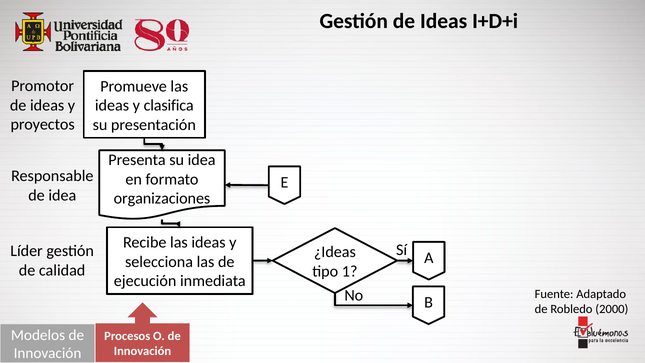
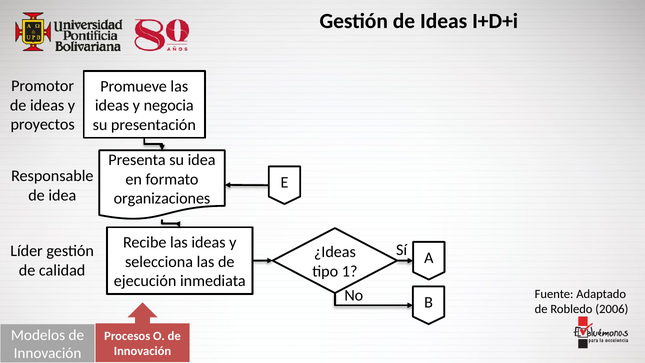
clasifica: clasifica -> negocia (169, 105)
2000: 2000 -> 2006 (612, 309)
